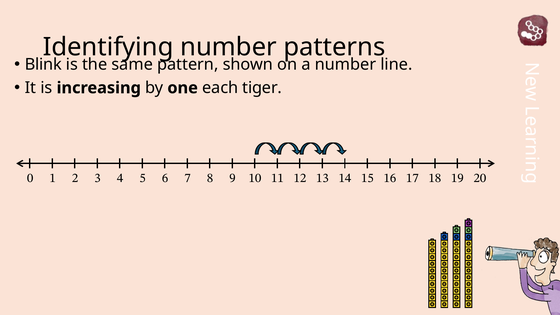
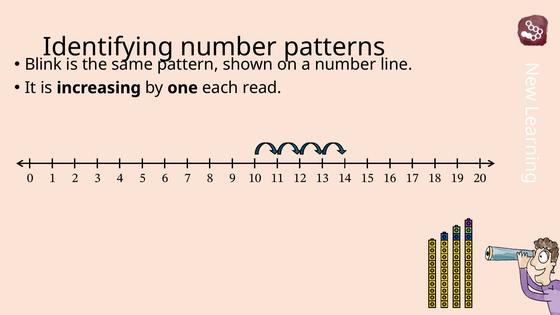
tiger: tiger -> read (262, 88)
